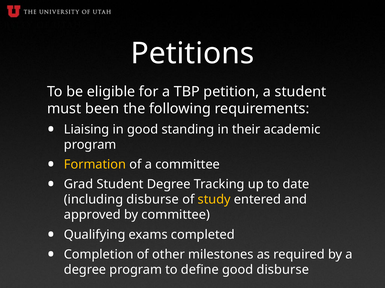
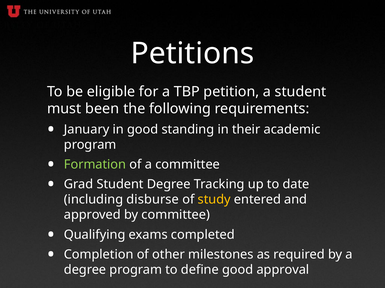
Liaising: Liaising -> January (87, 130)
Formation colour: yellow -> light green (95, 165)
good disburse: disburse -> approval (283, 270)
